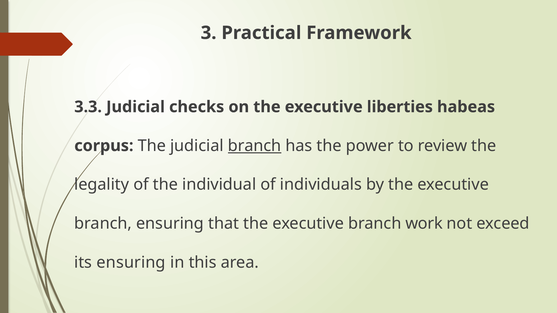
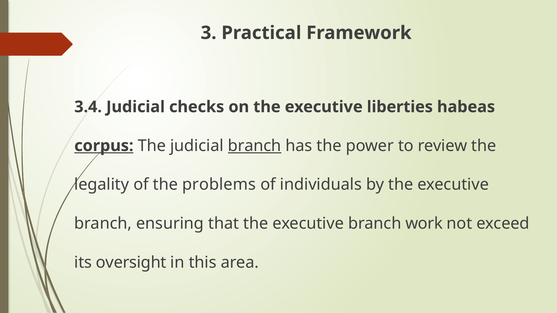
3.3: 3.3 -> 3.4 (88, 107)
corpus underline: none -> present (104, 146)
individual: individual -> problems (219, 185)
its ensuring: ensuring -> oversight (131, 263)
